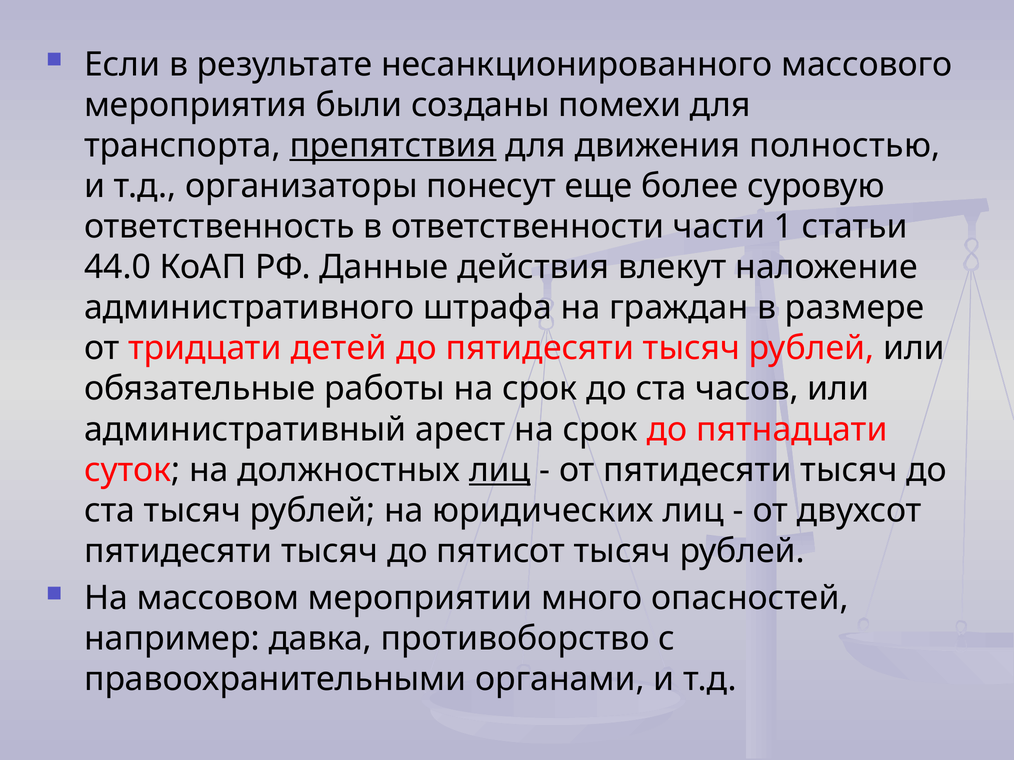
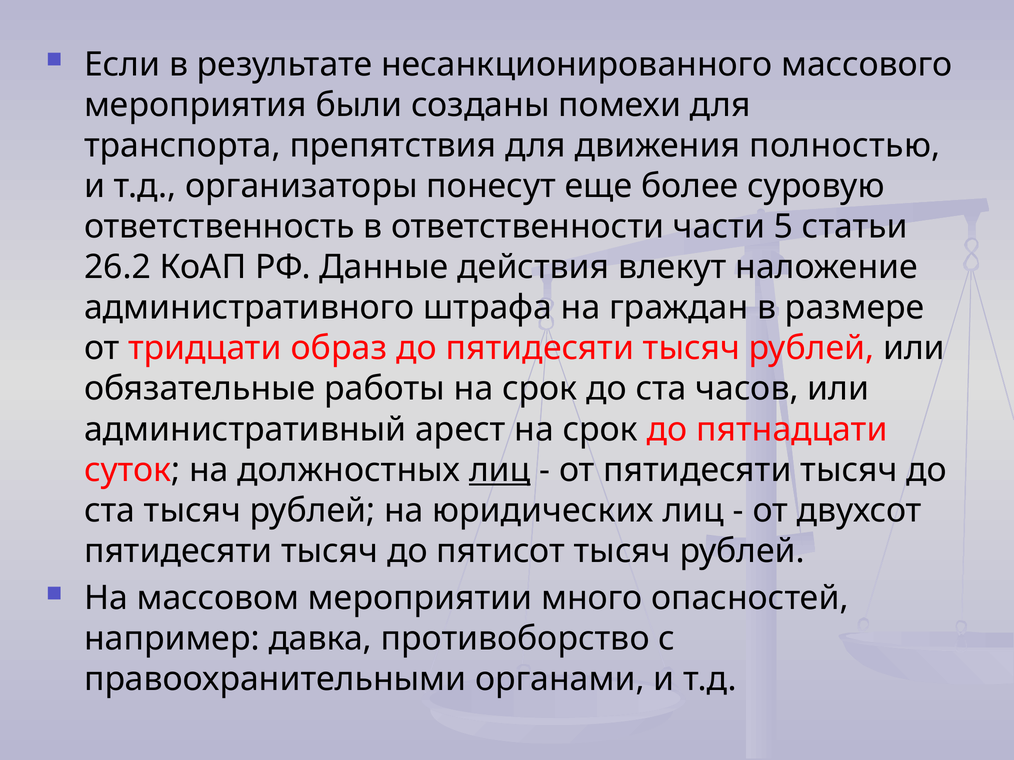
препятствия underline: present -> none (393, 146)
1: 1 -> 5 (784, 227)
44.0: 44.0 -> 26.2 (118, 267)
детей: детей -> образ (339, 349)
